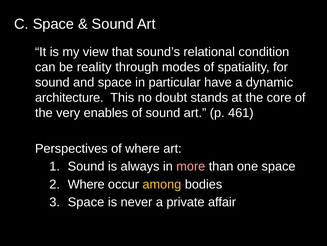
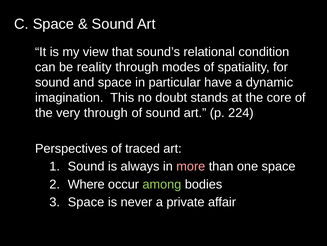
architecture: architecture -> imagination (69, 97)
very enables: enables -> through (106, 113)
461: 461 -> 224 (241, 113)
of where: where -> traced (143, 148)
among colour: yellow -> light green (162, 184)
